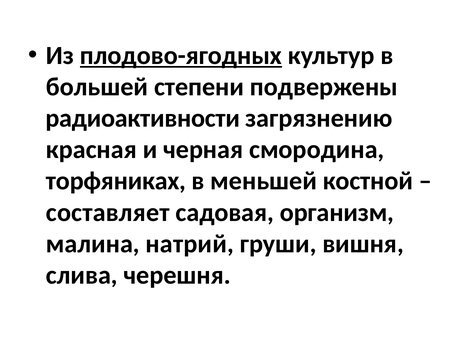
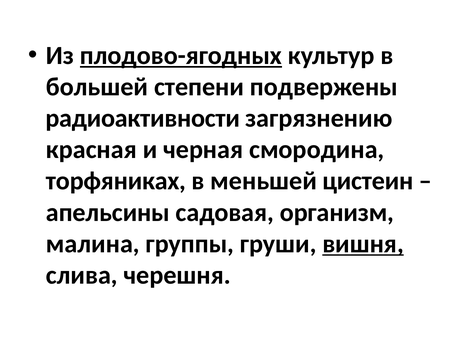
костной: костной -> цистеин (368, 181)
составляет: составляет -> апельсины (108, 213)
натрий: натрий -> группы (190, 244)
вишня underline: none -> present (363, 244)
